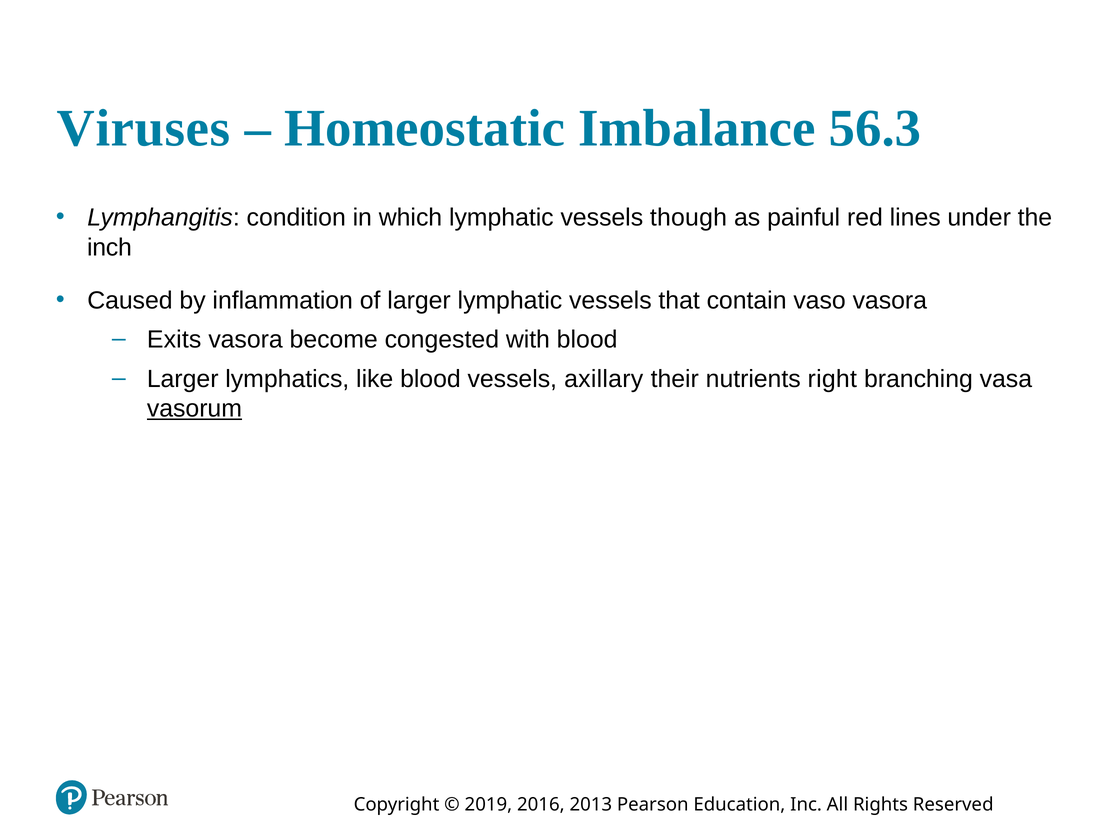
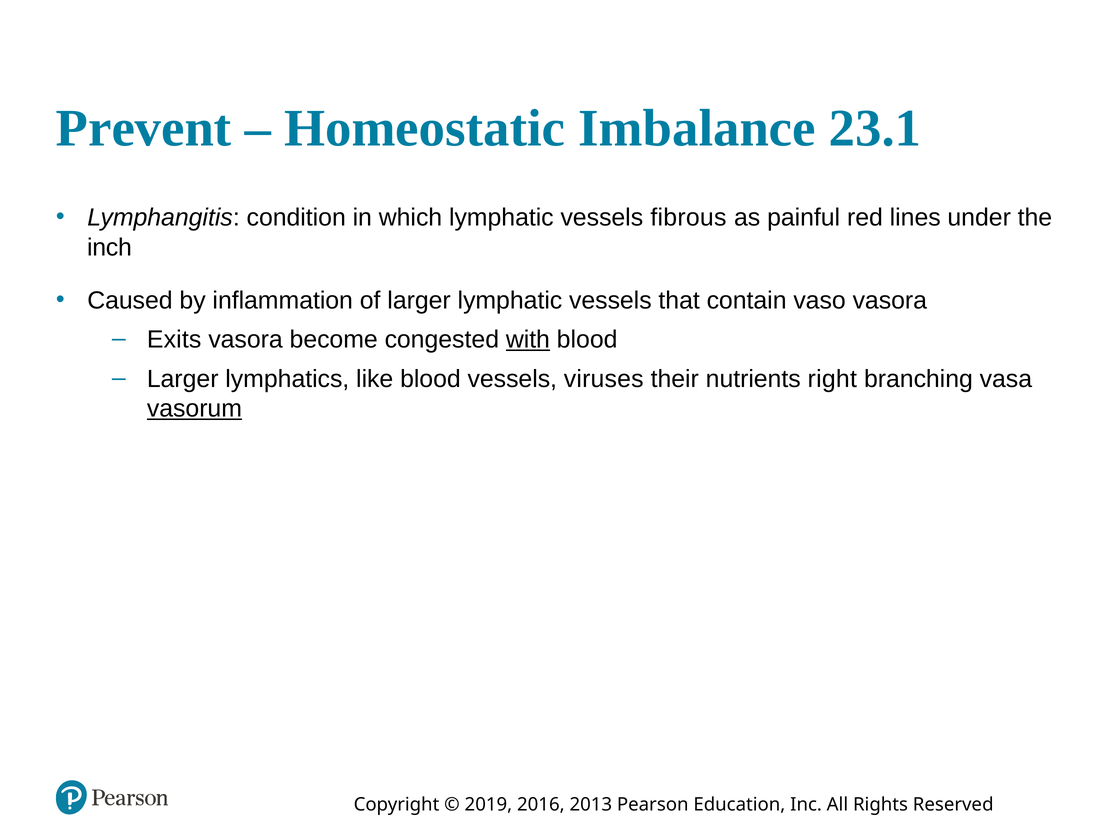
Viruses: Viruses -> Prevent (144, 128)
56.3: 56.3 -> 23.1 (875, 128)
though: though -> fibrous (688, 218)
with underline: none -> present (528, 340)
axillary: axillary -> viruses (604, 379)
